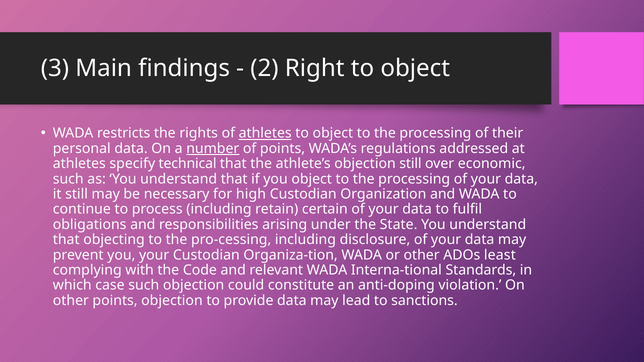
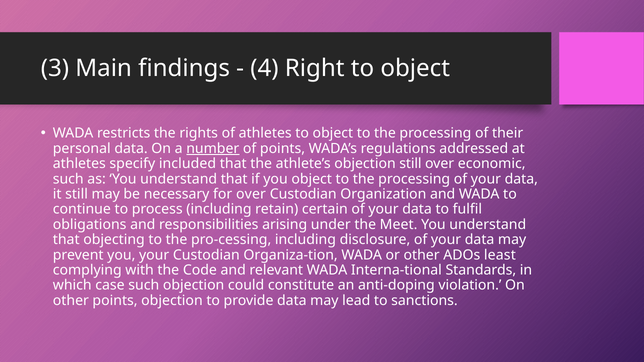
2: 2 -> 4 (264, 68)
athletes underline: present -> none (265, 133)
technical: technical -> included (188, 164)
for high: high -> over (251, 194)
State: State -> Meet (399, 225)
